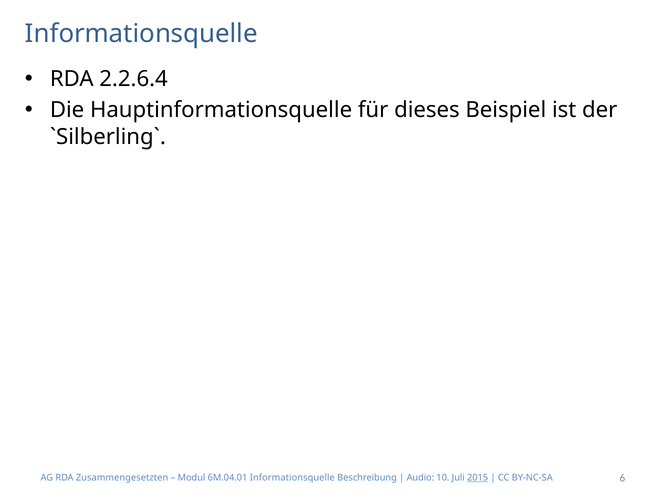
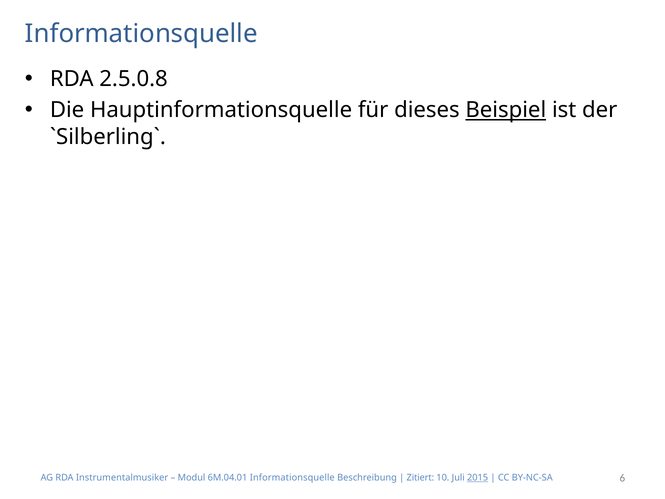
2.2.6.4: 2.2.6.4 -> 2.5.0.8 (134, 79)
Beispiel underline: none -> present (506, 110)
Zusammengesetzten: Zusammengesetzten -> Instrumentalmusiker (122, 478)
Audio: Audio -> Zitiert (420, 478)
